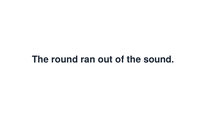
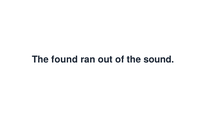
round: round -> found (65, 59)
